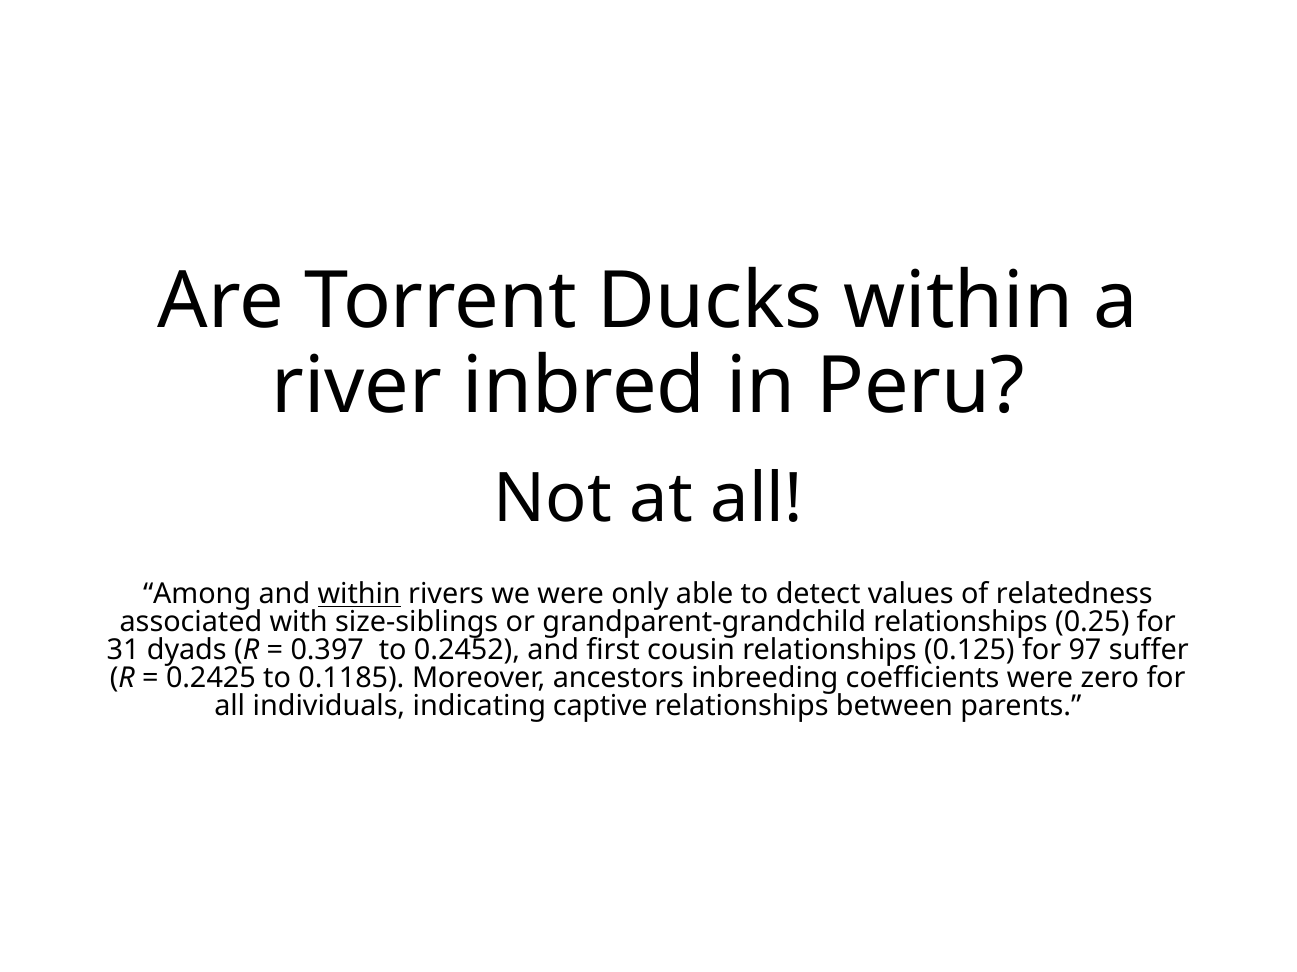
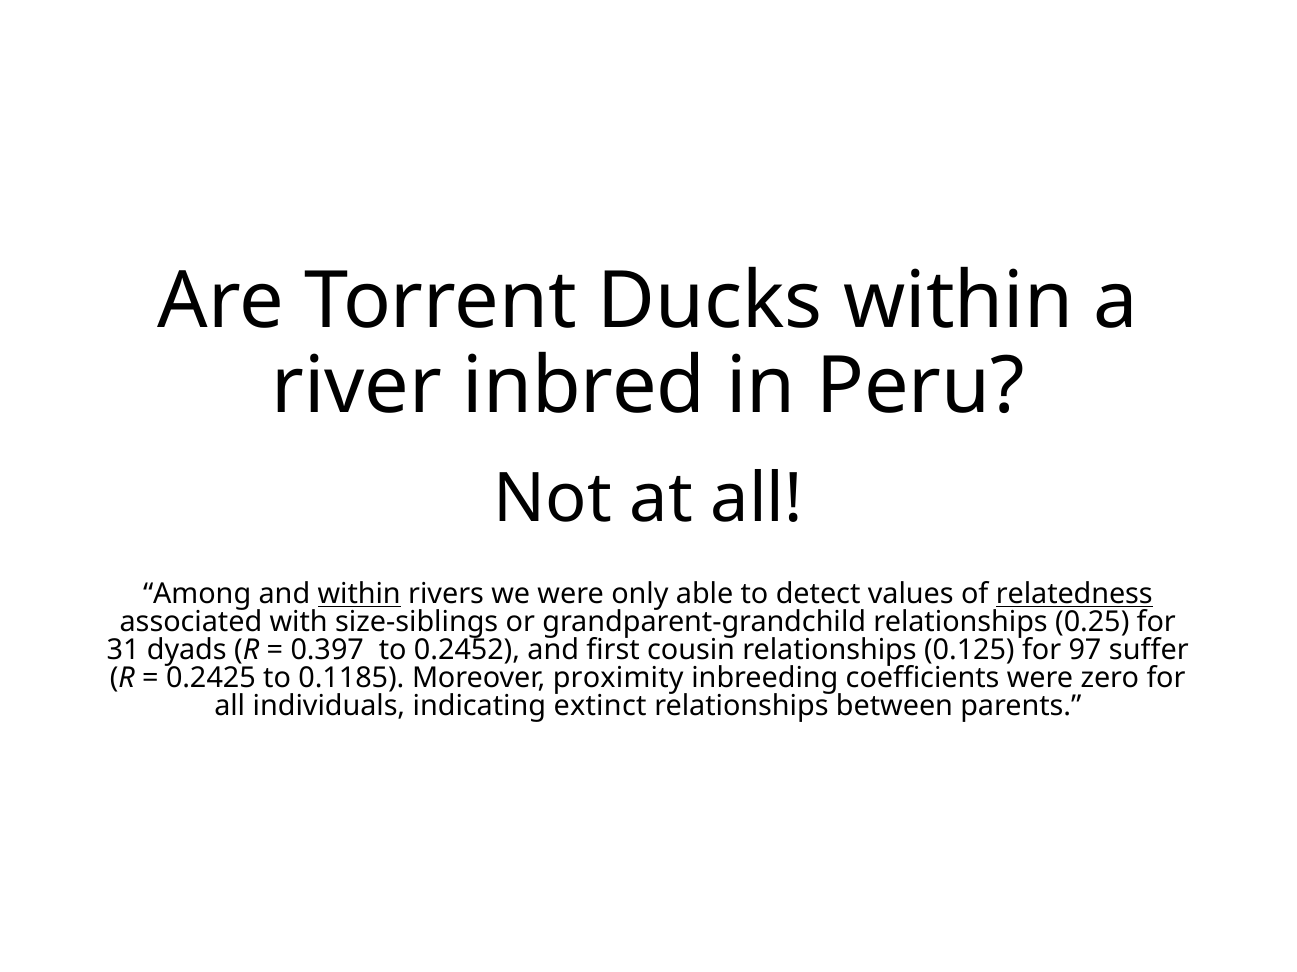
relatedness underline: none -> present (1074, 595)
ancestors: ancestors -> proximity (618, 679)
captive: captive -> extinct (600, 707)
